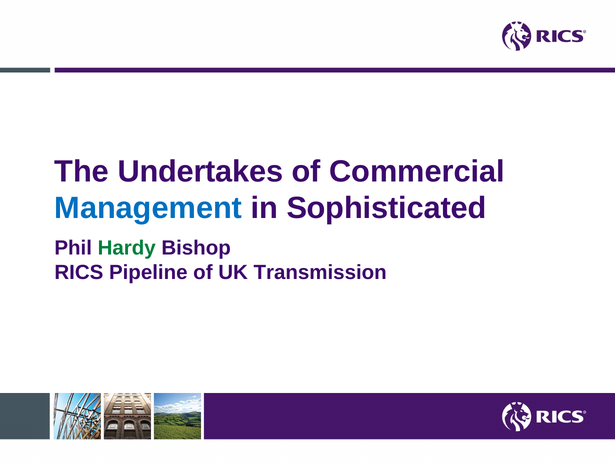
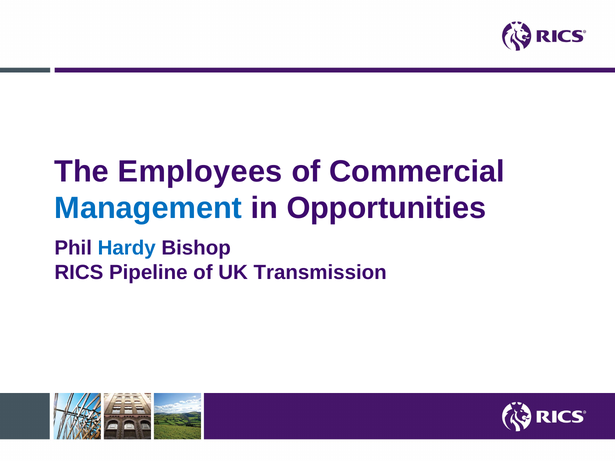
Undertakes: Undertakes -> Employees (200, 172)
Sophisticated: Sophisticated -> Opportunities (386, 208)
Hardy colour: green -> blue (127, 248)
